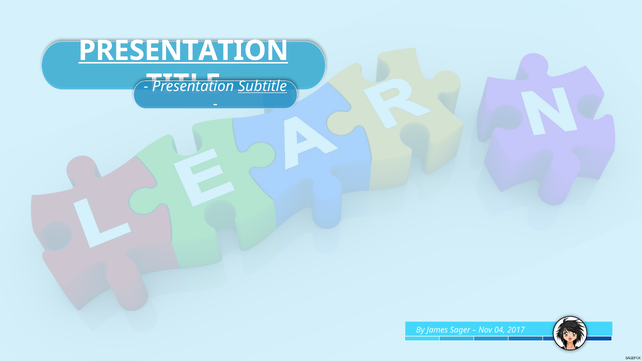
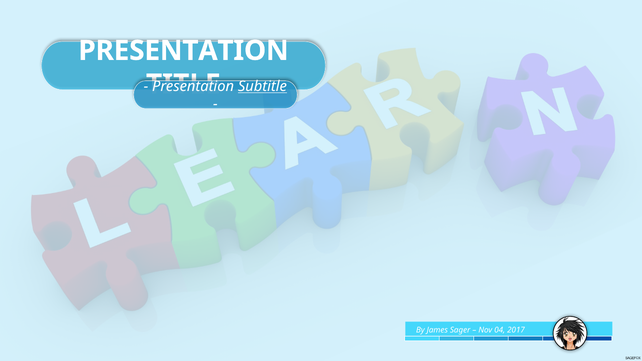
PRESENTATION underline: present -> none (184, 51)
